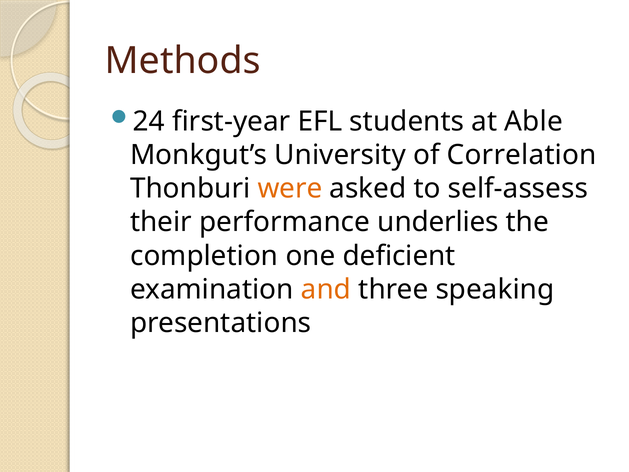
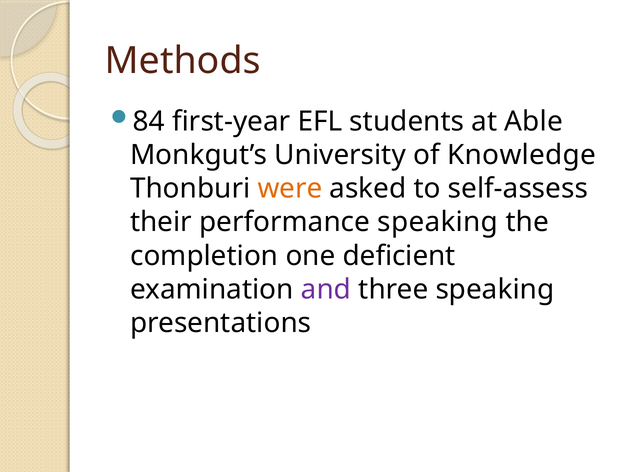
24: 24 -> 84 (149, 121)
Correlation: Correlation -> Knowledge (522, 155)
performance underlies: underlies -> speaking (438, 222)
and colour: orange -> purple (326, 289)
